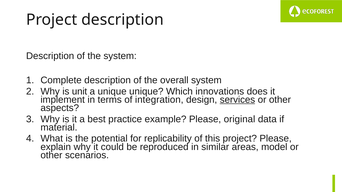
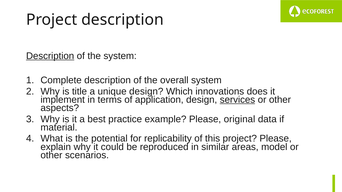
Description underline: none -> present (50, 56)
unit: unit -> title (79, 92)
unique unique: unique -> design (146, 92)
integration: integration -> application (159, 100)
